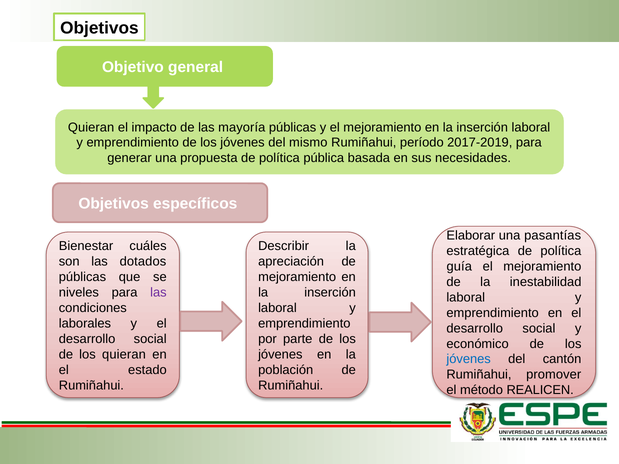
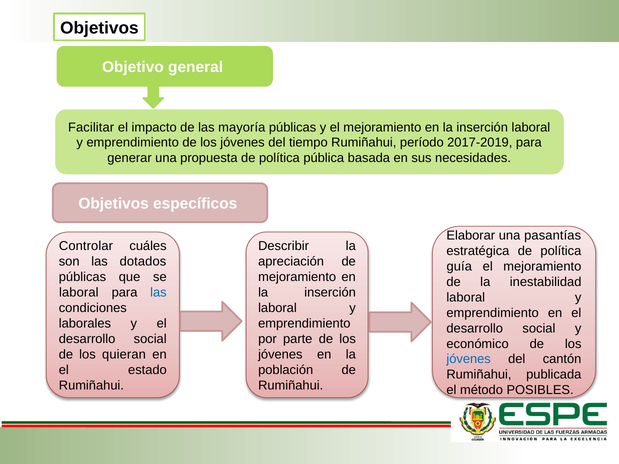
Quieran: Quieran -> Facilitar (91, 127)
mismo: mismo -> tiempo (308, 143)
Bienestar: Bienestar -> Controlar (86, 246)
niveles: niveles -> laboral (79, 293)
las colour: purple -> blue (158, 293)
promover: promover -> publicada (554, 375)
REALICEN: REALICEN -> POSIBLES (540, 390)
